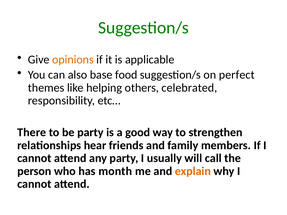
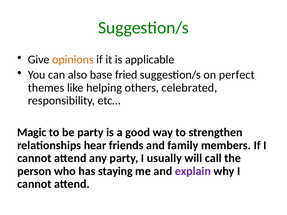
food: food -> fried (126, 75)
There: There -> Magic (32, 133)
month: month -> staying (115, 171)
explain colour: orange -> purple (193, 171)
